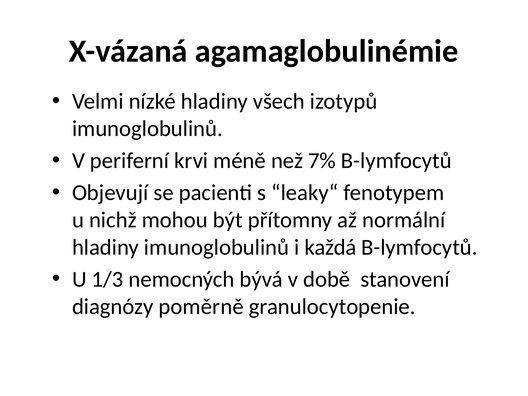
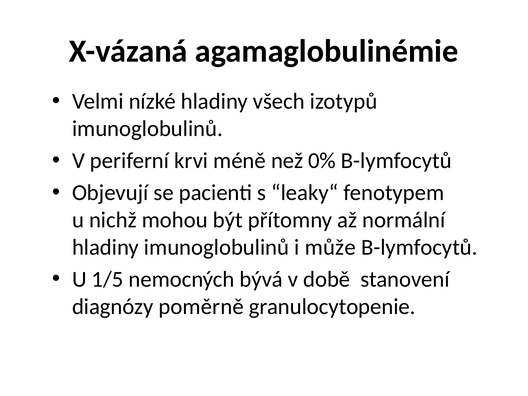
7%: 7% -> 0% (322, 161)
každá: každá -> může (330, 247)
1/3: 1/3 -> 1/5 (108, 279)
